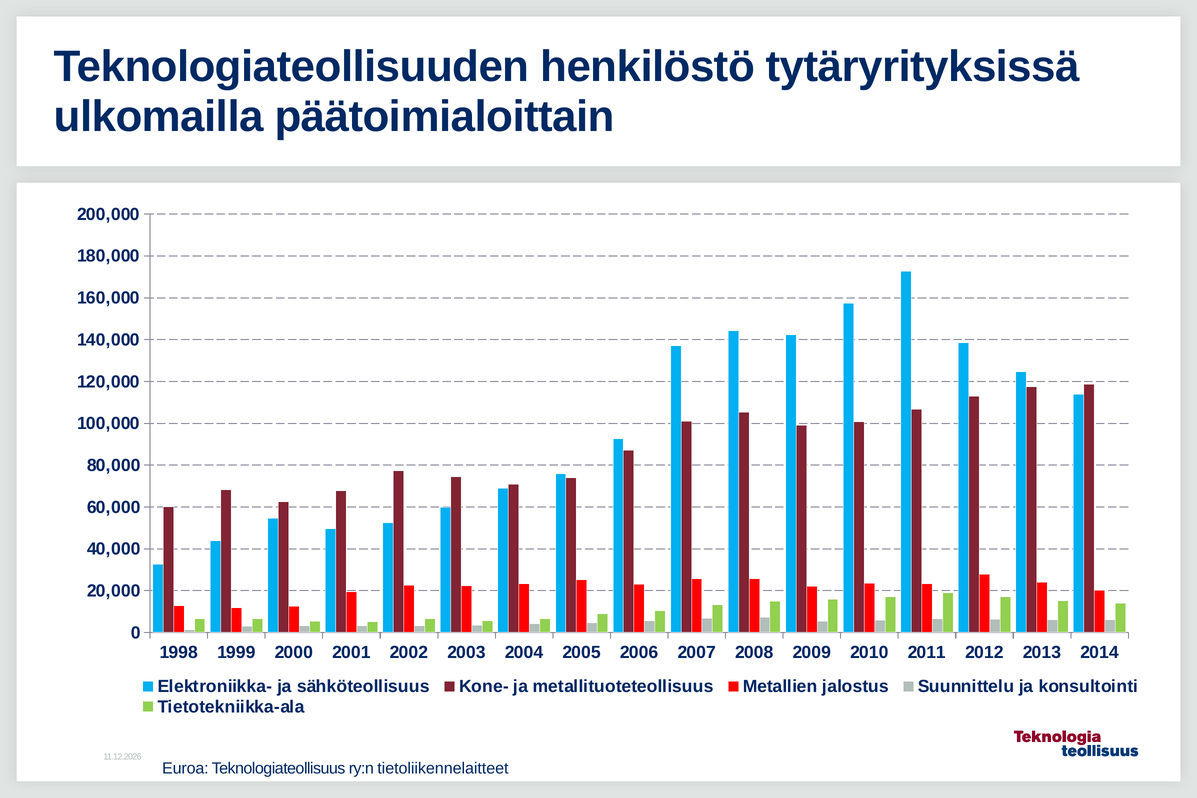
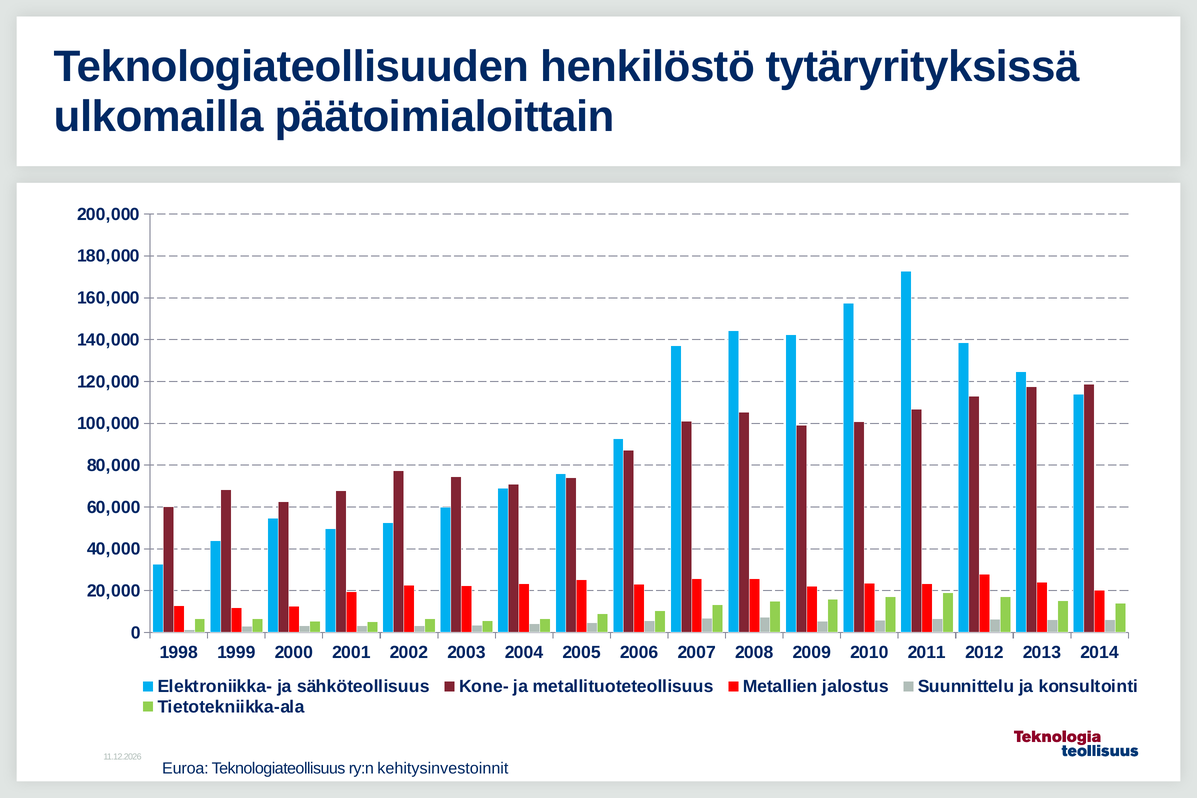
tietoliikennelaitteet: tietoliikennelaitteet -> kehitysinvestoinnit (443, 769)
